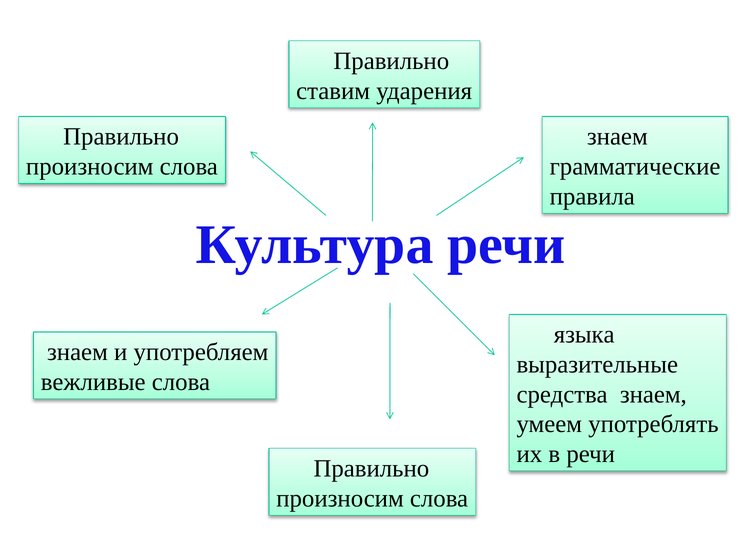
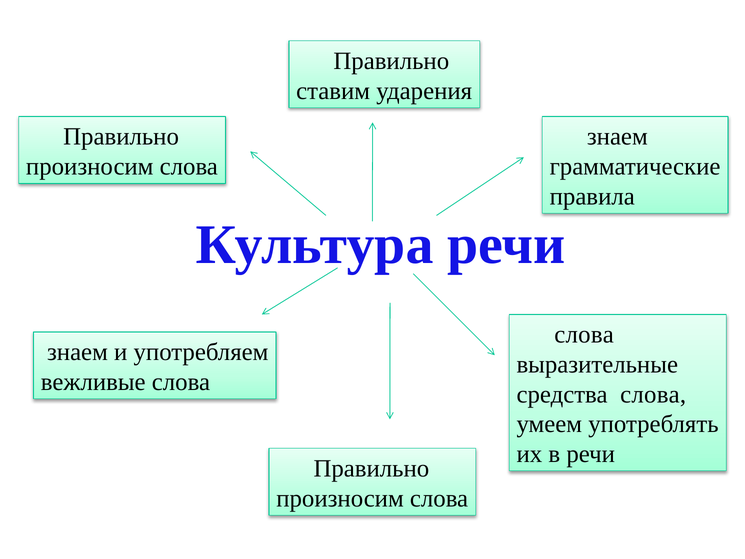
языка: языка -> слова (584, 335)
средства знаем: знаем -> слова (653, 394)
